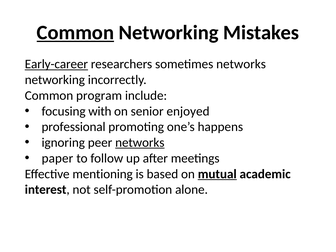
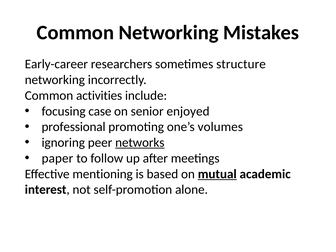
Common underline: present -> none (75, 33)
Early-career underline: present -> none (56, 64)
sometimes networks: networks -> structure (241, 64)
program: program -> activities (99, 96)
with: with -> case (100, 111)
happens: happens -> volumes (220, 127)
